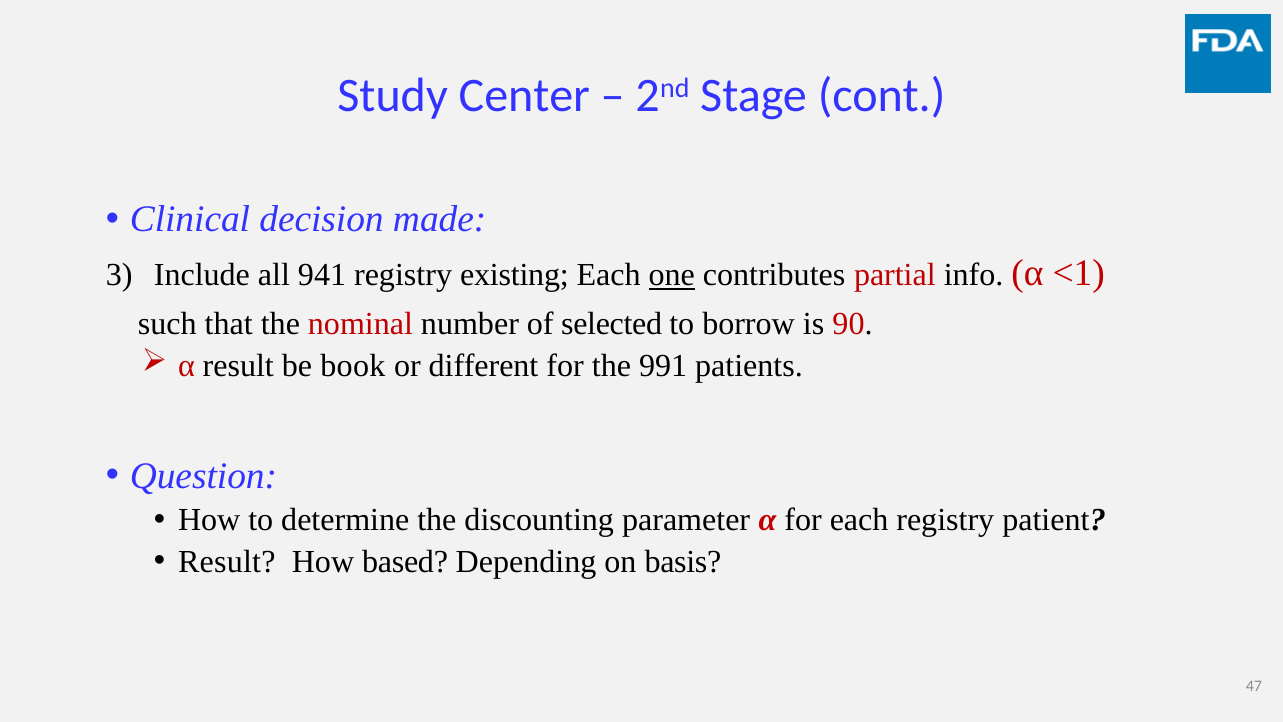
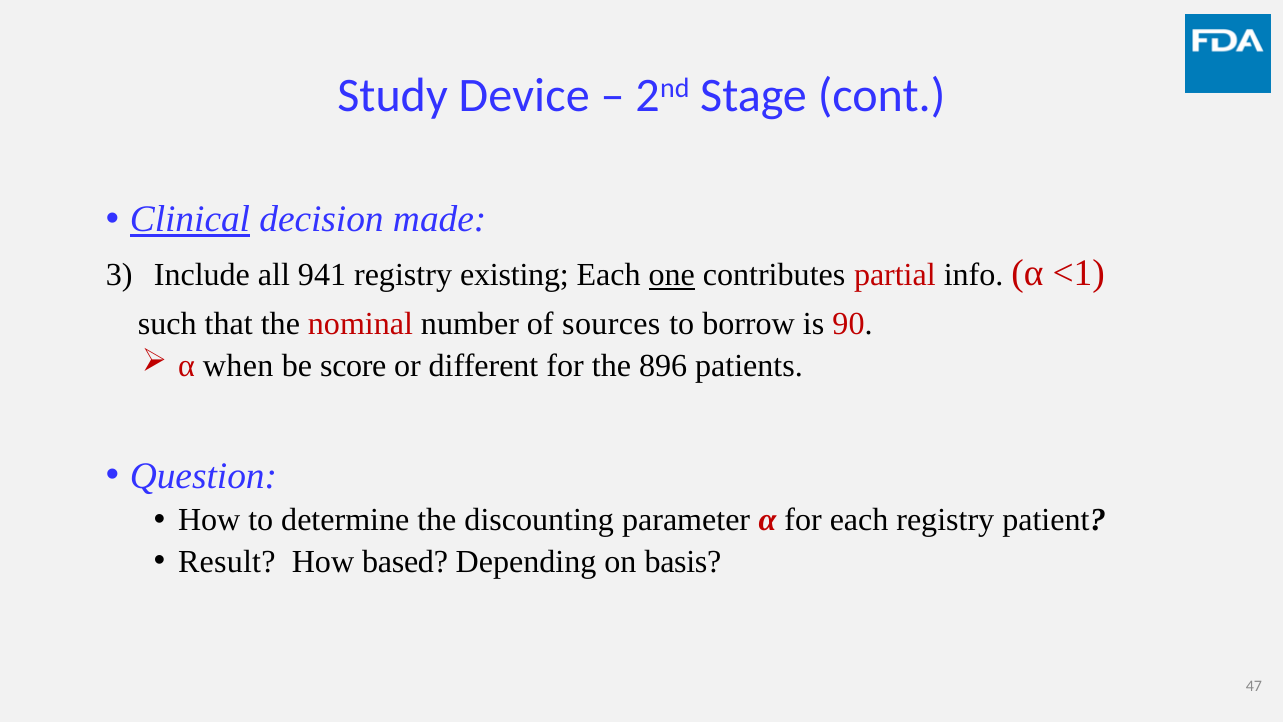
Center: Center -> Device (524, 96)
Clinical underline: none -> present (190, 219)
selected: selected -> sources (611, 324)
α result: result -> when (238, 365)
book: book -> score (353, 365)
991: 991 -> 896 (663, 365)
